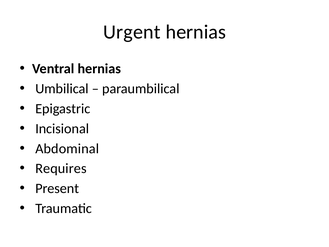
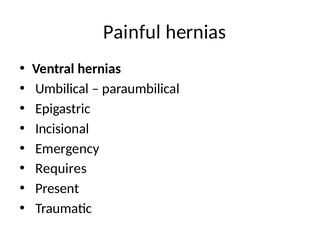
Urgent: Urgent -> Painful (132, 32)
Abdominal: Abdominal -> Emergency (67, 148)
